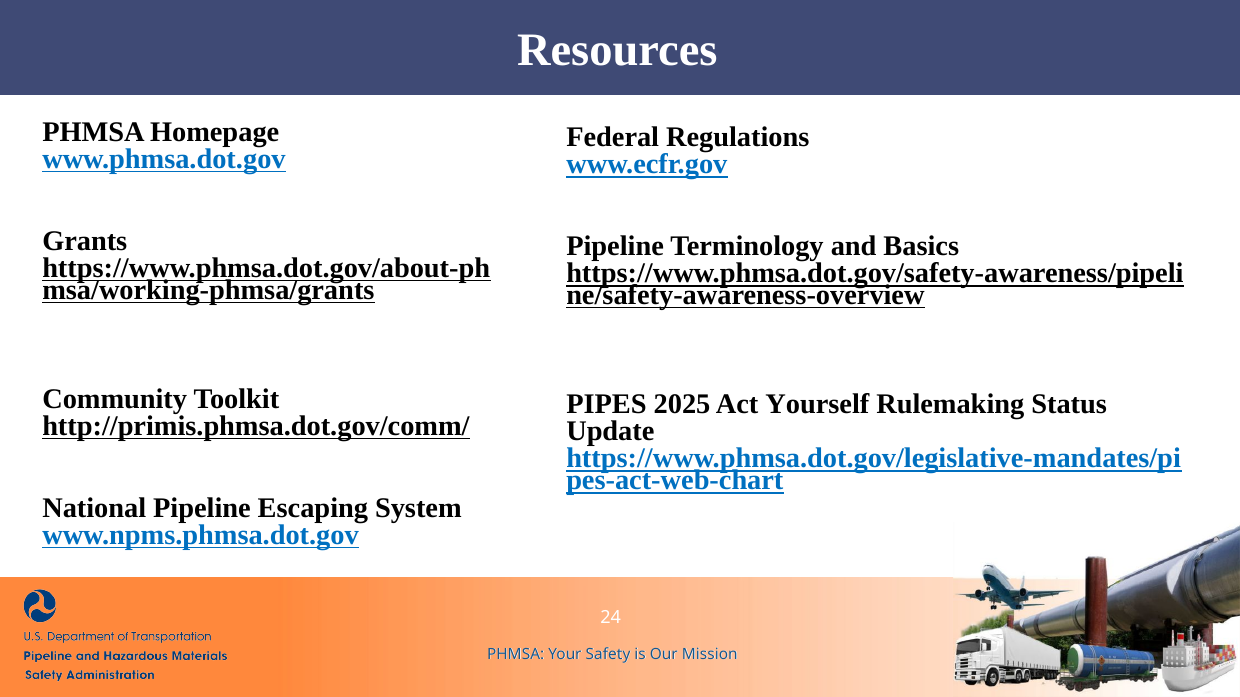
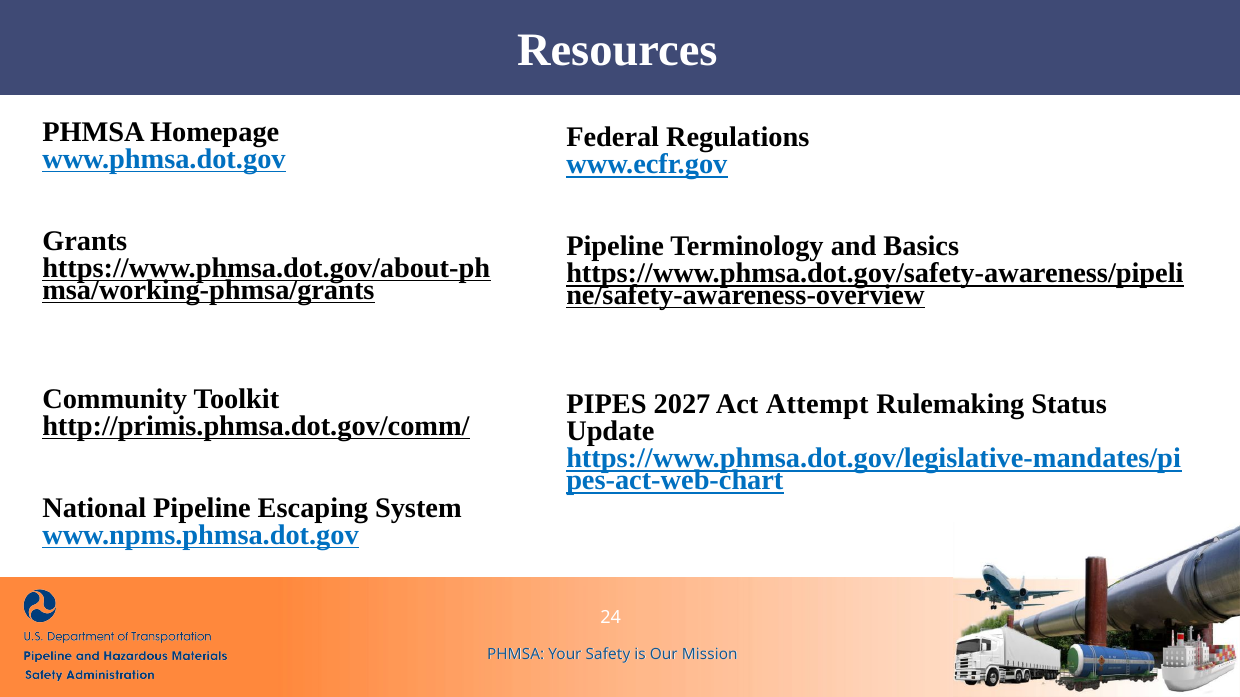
2025: 2025 -> 2027 (682, 404)
Yourself: Yourself -> Attempt (817, 404)
